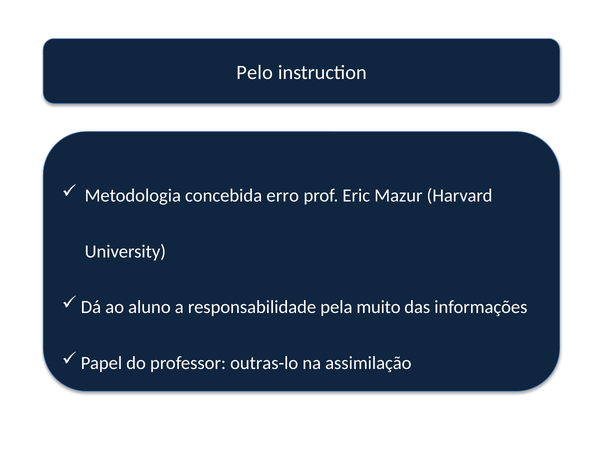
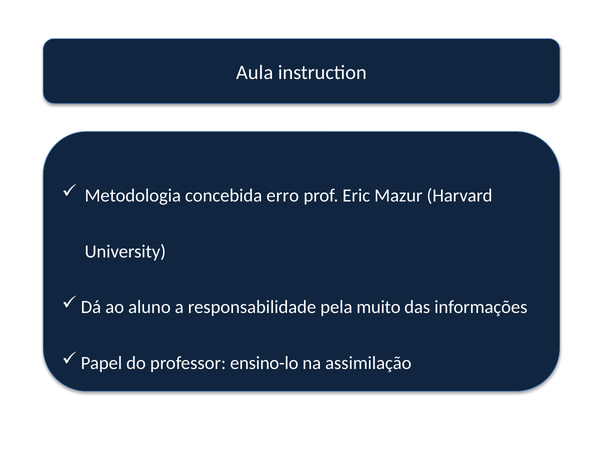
Pelo: Pelo -> Aula (255, 72)
outras-lo: outras-lo -> ensino-lo (264, 363)
